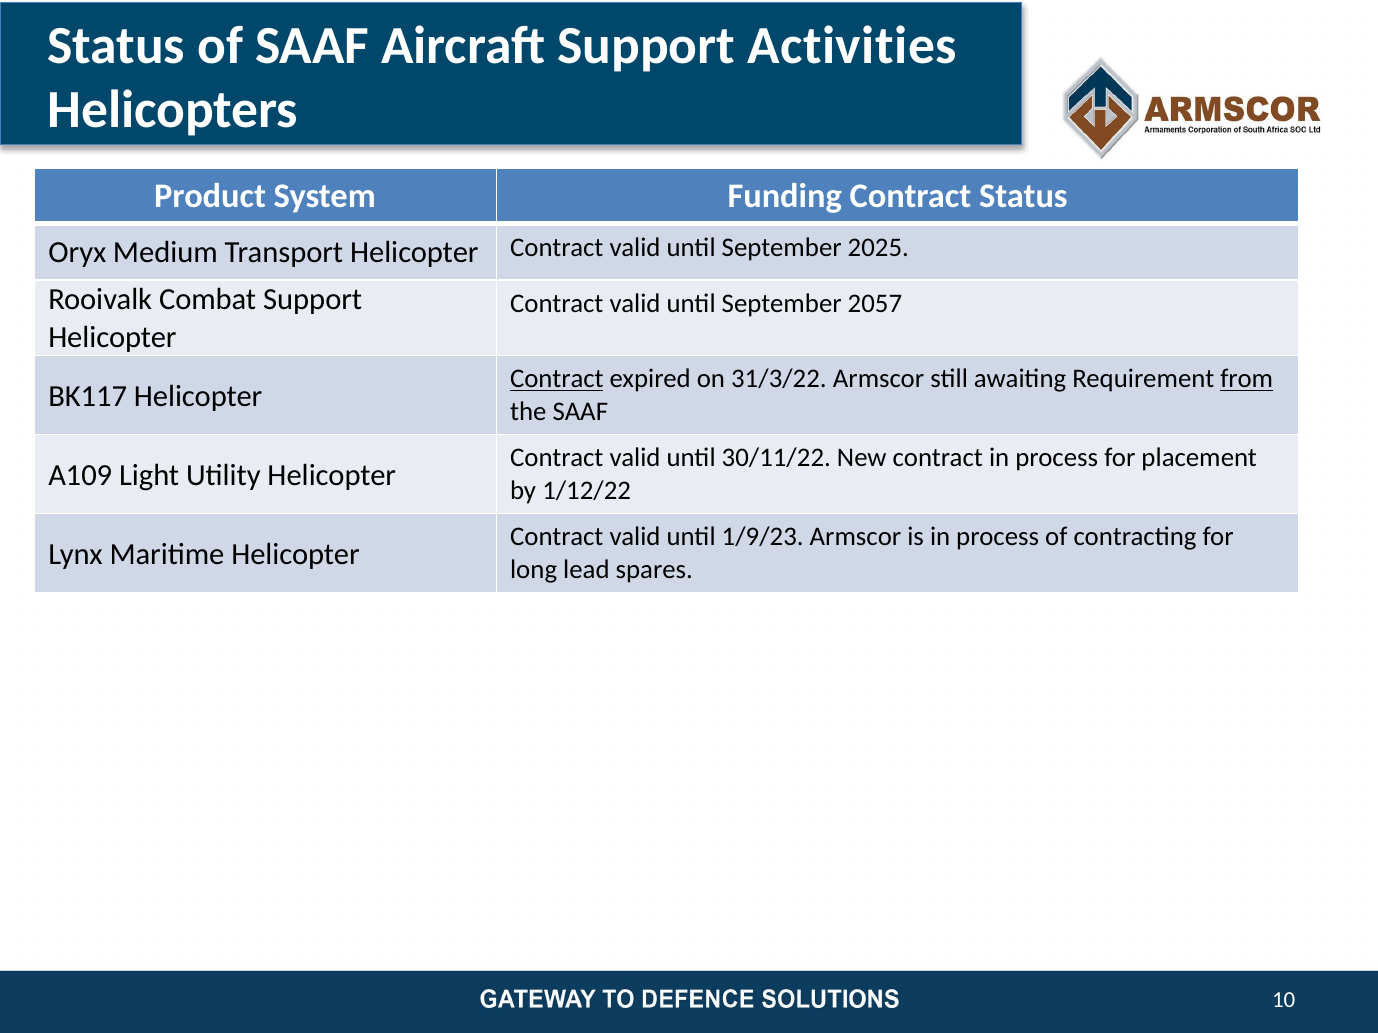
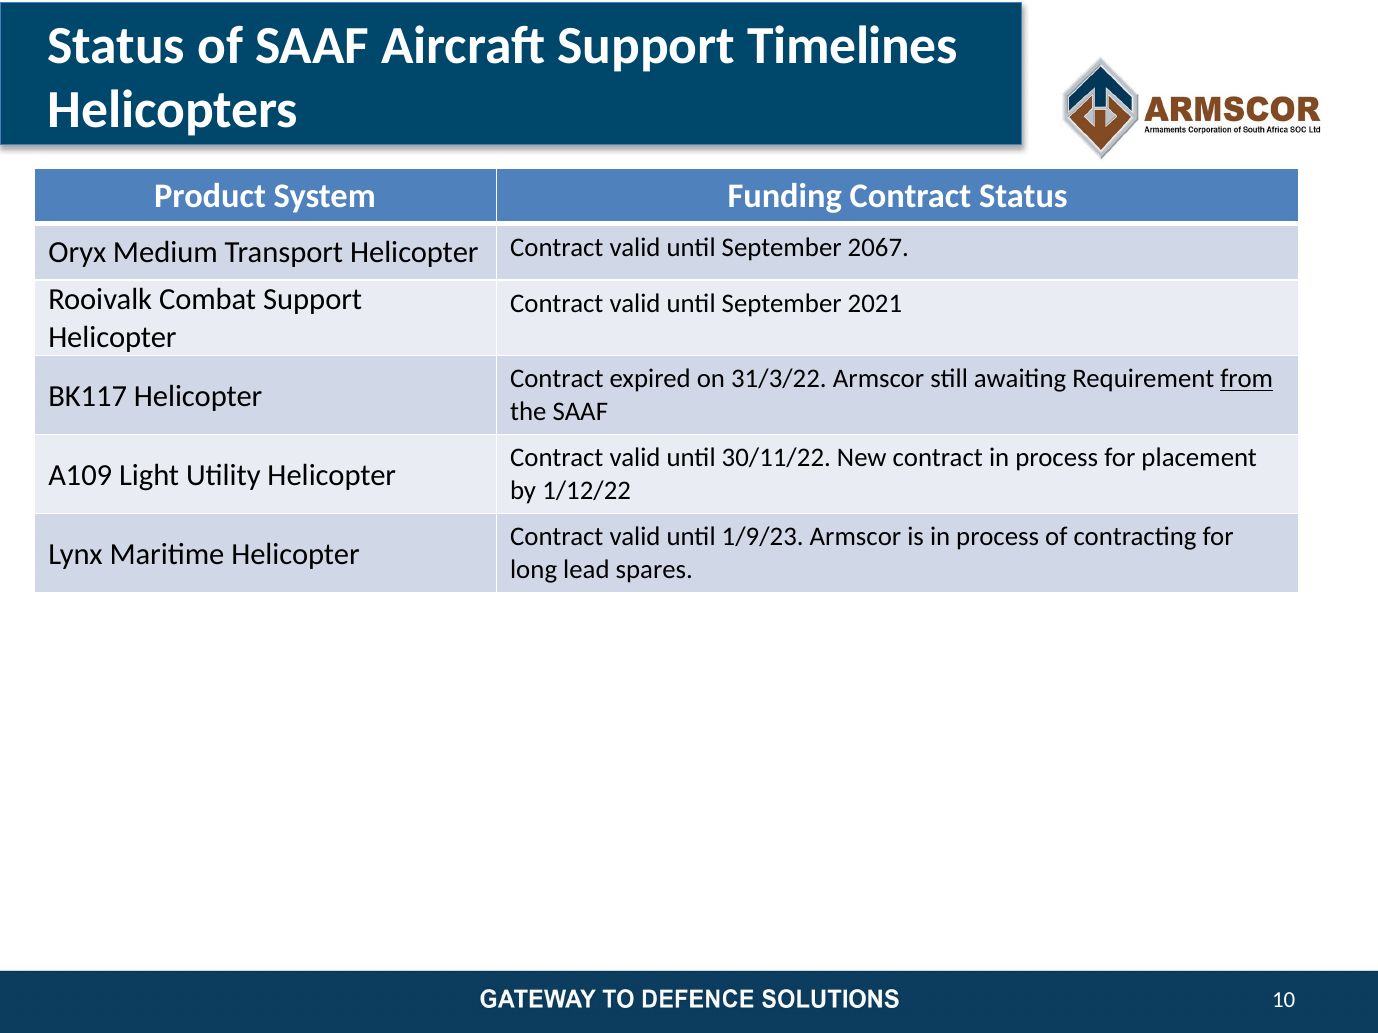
Activities: Activities -> Timelines (853, 46)
2025: 2025 -> 2067 (878, 248)
2057: 2057 -> 2021 (875, 303)
Contract underline: present -> none (557, 379)
